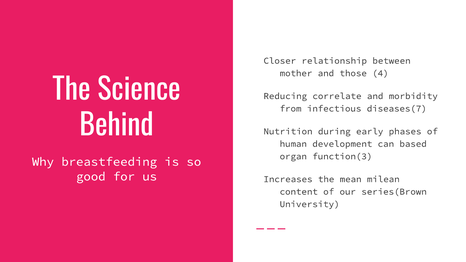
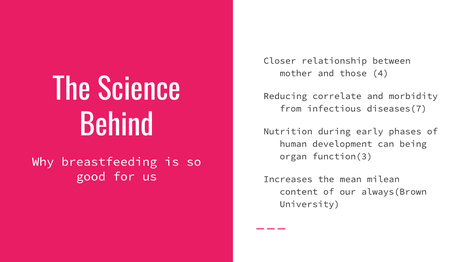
based: based -> being (413, 144)
series(Brown: series(Brown -> always(Brown (394, 192)
